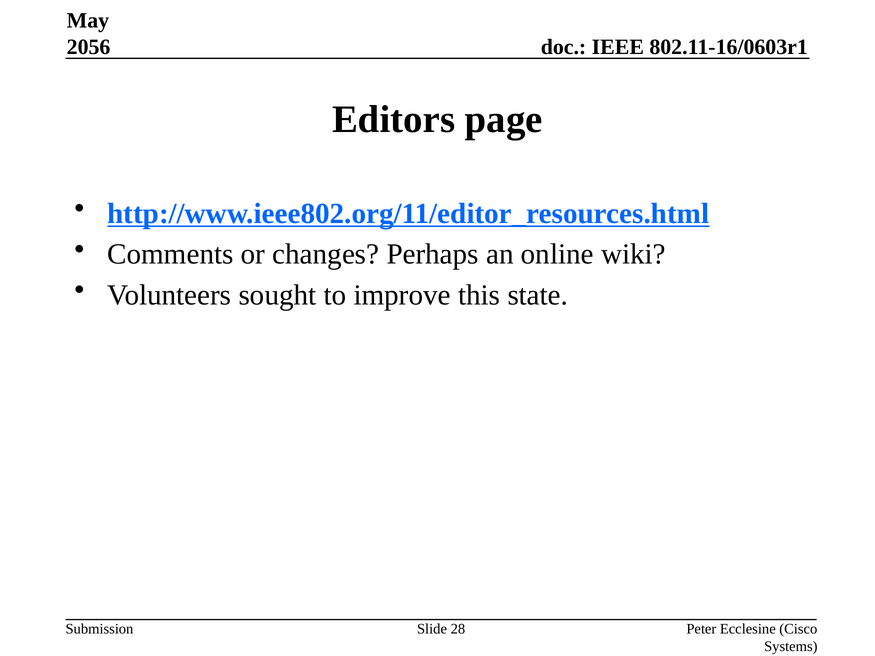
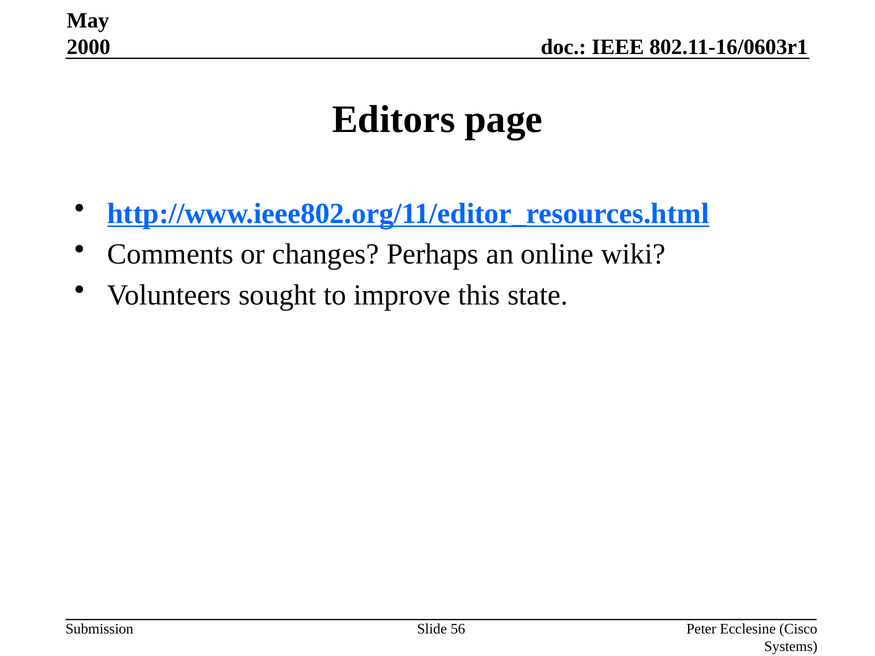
2056: 2056 -> 2000 (89, 47)
28: 28 -> 56 (458, 629)
